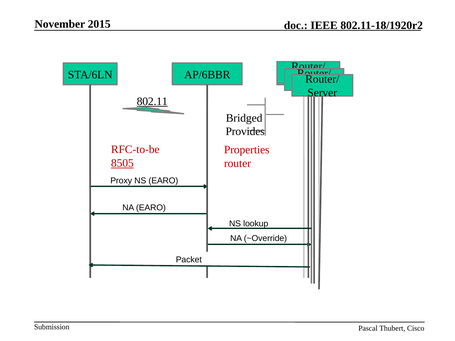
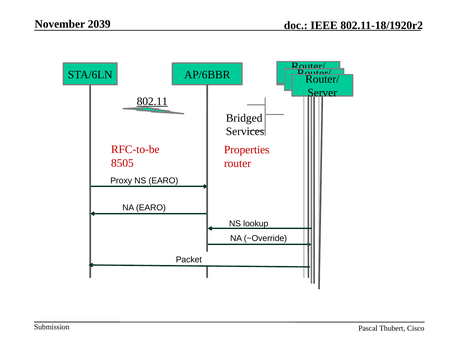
2015: 2015 -> 2039 (99, 24)
Provides: Provides -> Services (245, 132)
8505 underline: present -> none (122, 163)
